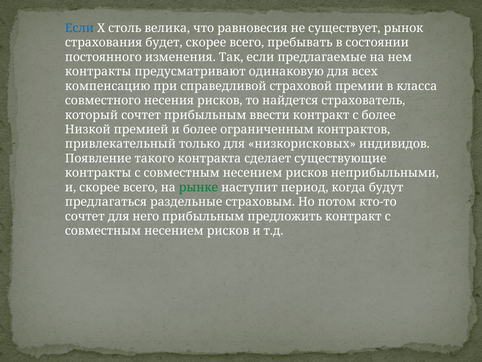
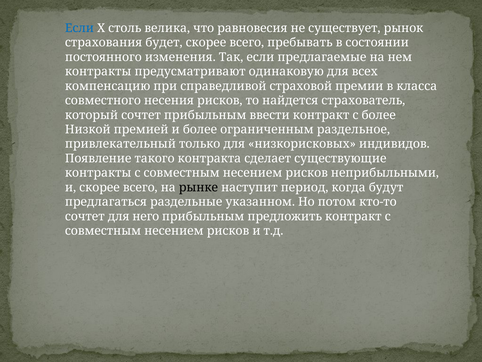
контрактов: контрактов -> раздельное (353, 129)
рынке colour: green -> black (198, 187)
страховым: страховым -> указанном (260, 202)
